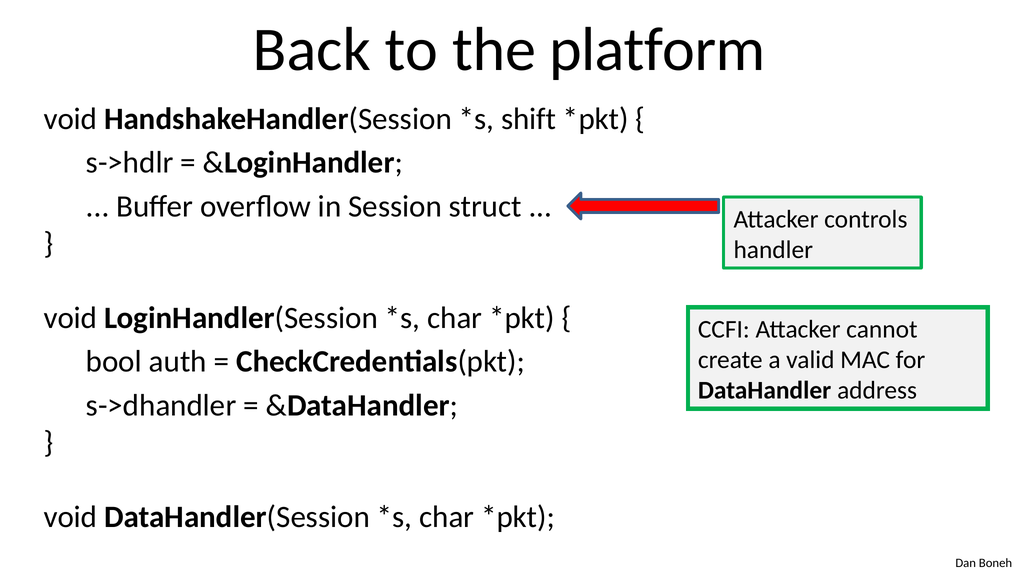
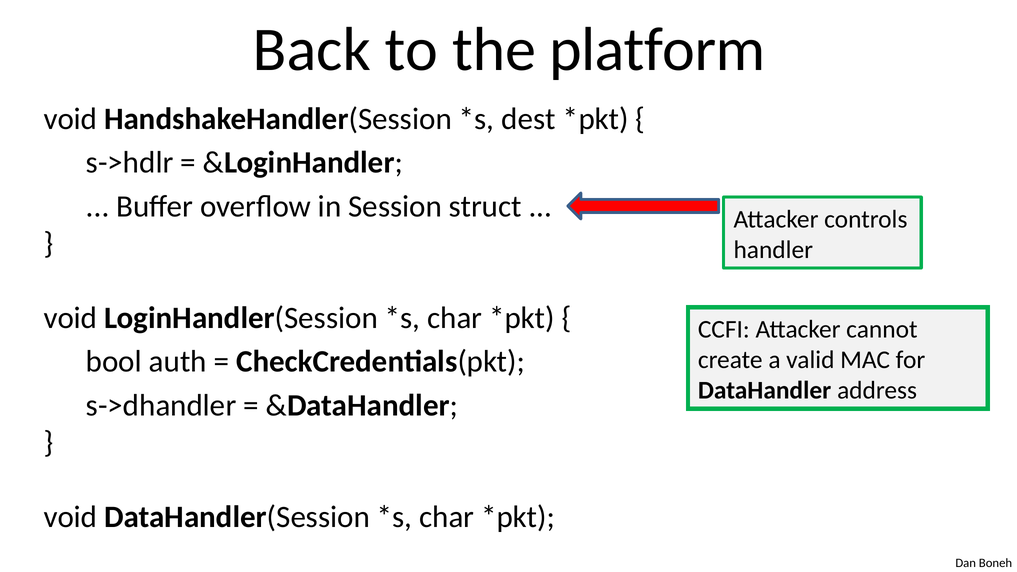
shift: shift -> dest (528, 119)
